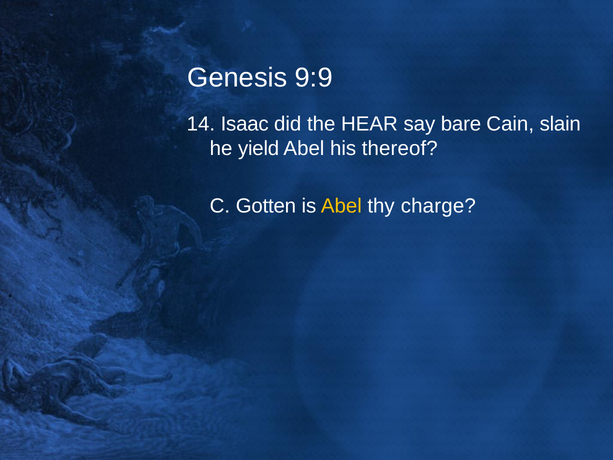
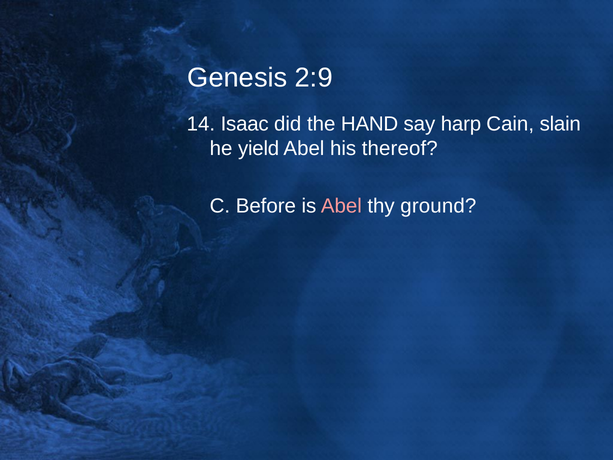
9:9: 9:9 -> 2:9 (314, 78)
HEAR: HEAR -> HAND (370, 124)
bare: bare -> harp (461, 124)
Gotten: Gotten -> Before (266, 206)
Abel colour: yellow -> pink (341, 206)
charge: charge -> ground (438, 206)
